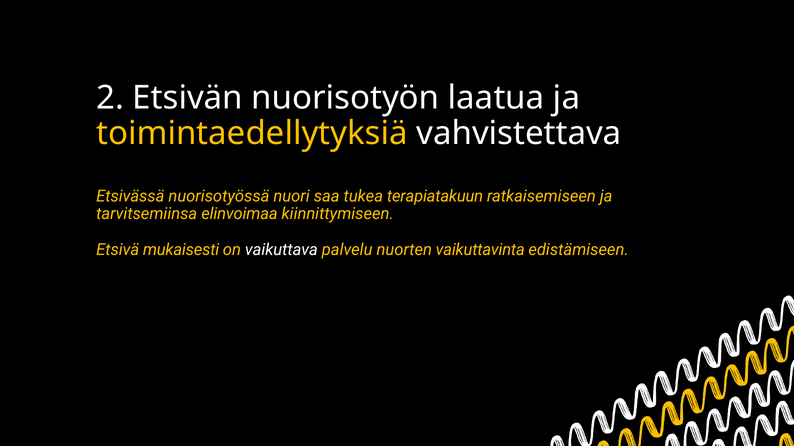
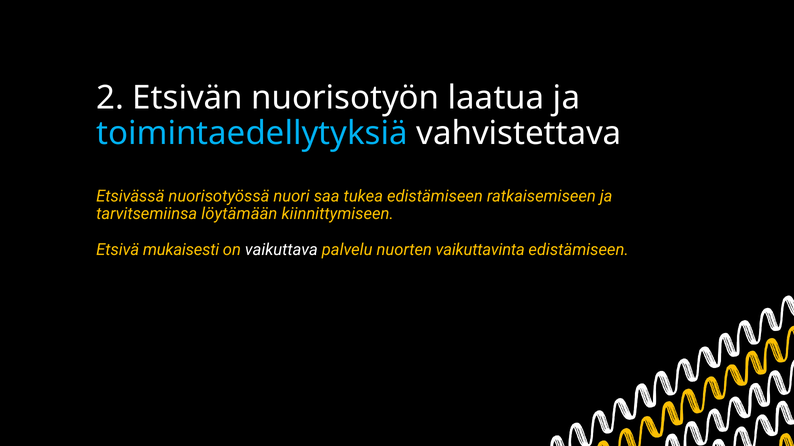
toimintaedellytyksiä colour: yellow -> light blue (252, 134)
tukea terapiatakuun: terapiatakuun -> edistämiseen (435, 196)
elinvoimaa: elinvoimaa -> löytämään (239, 214)
